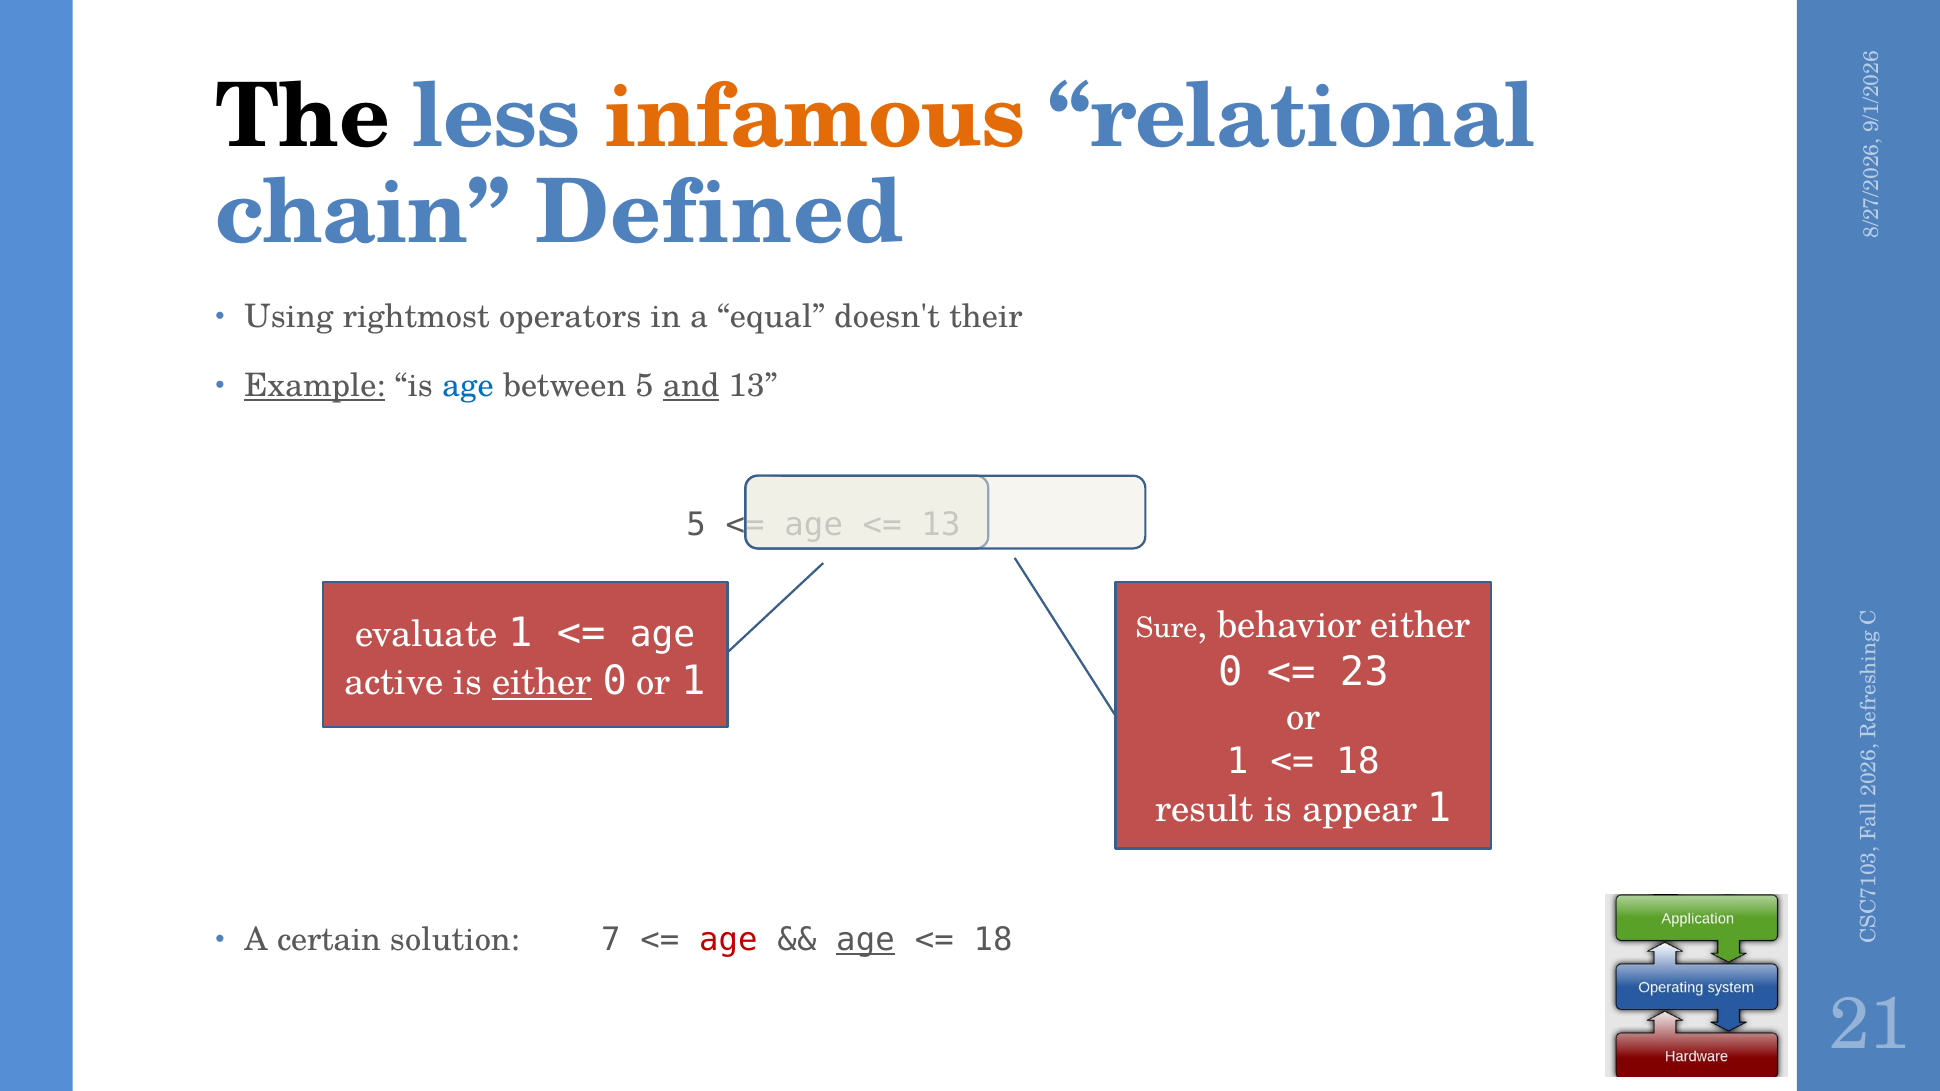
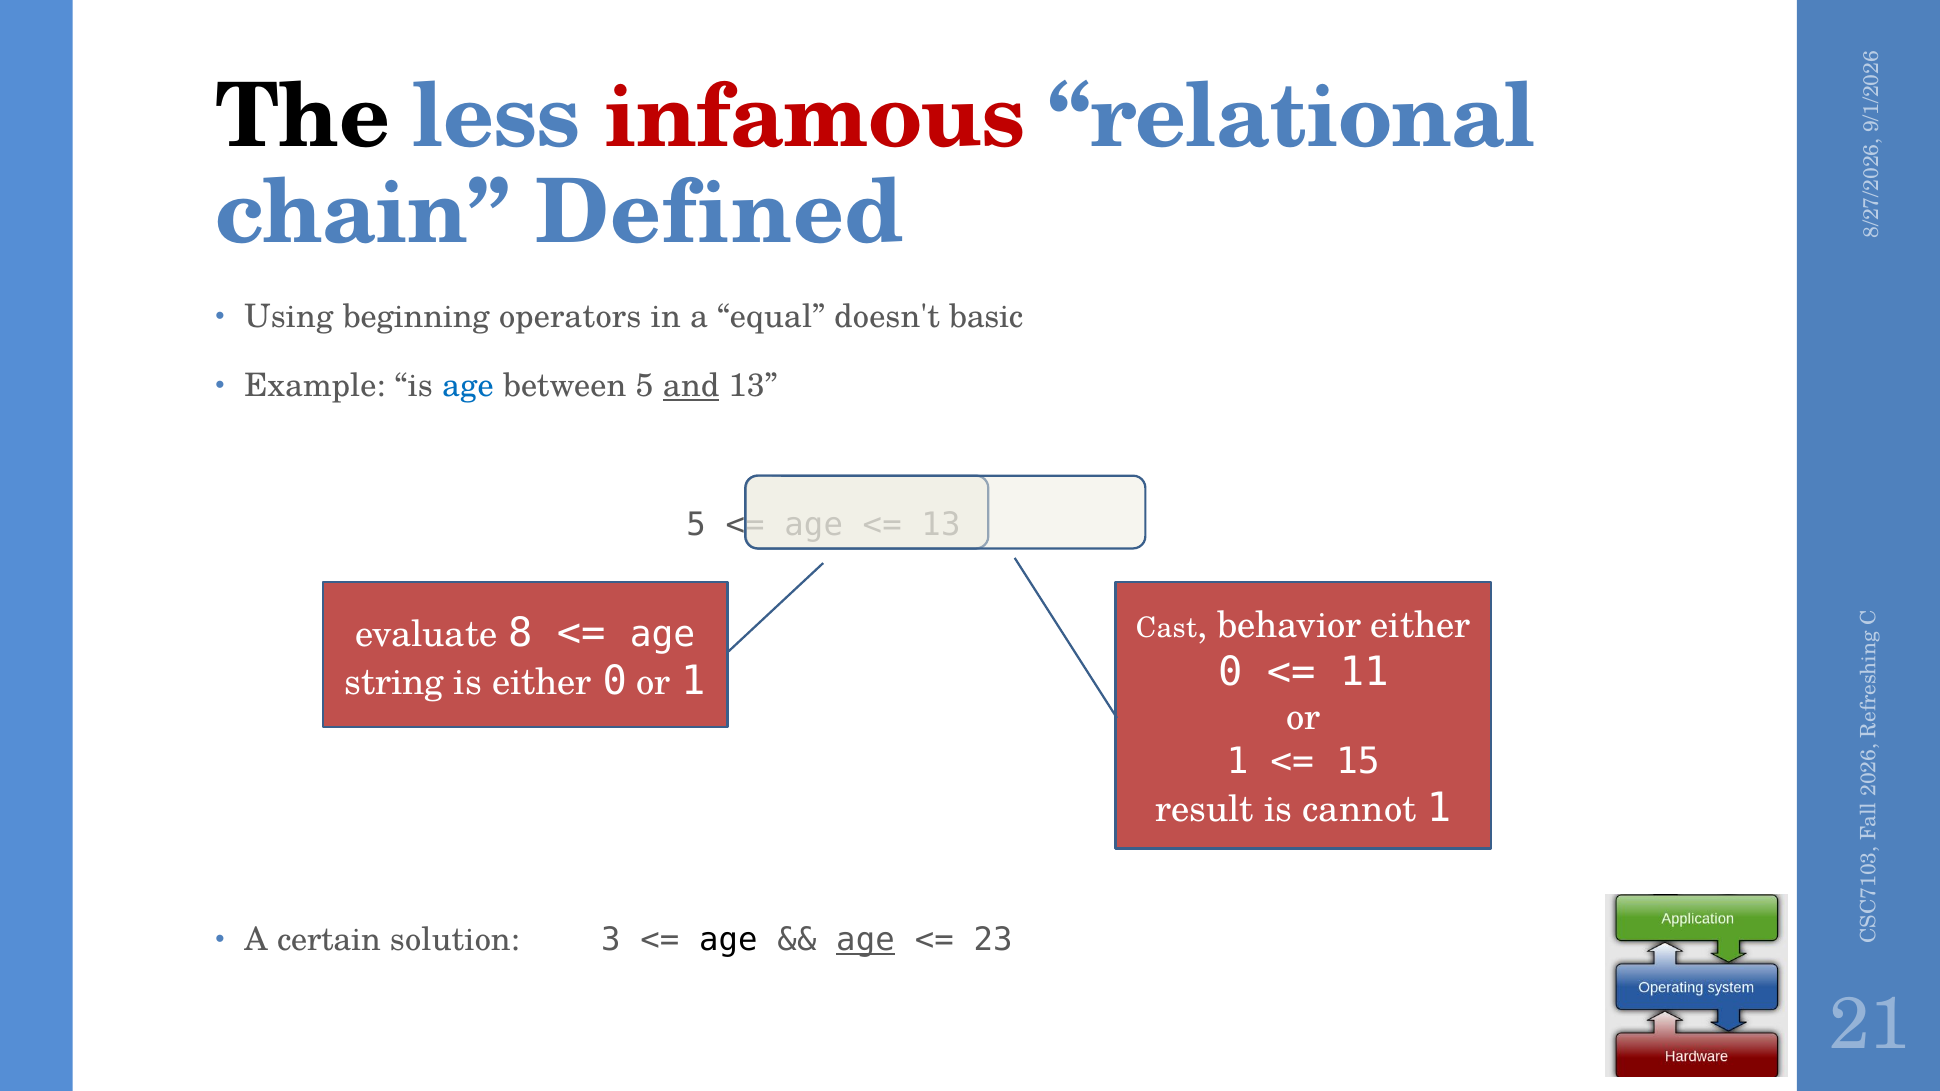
infamous colour: orange -> red (815, 117)
rightmost: rightmost -> beginning (416, 317)
their: their -> basic (986, 317)
Example underline: present -> none (315, 386)
Sure: Sure -> Cast (1166, 628)
evaluate 1: 1 -> 8 (520, 633)
23: 23 -> 11 (1364, 672)
active: active -> string (394, 683)
either underline: present -> none (542, 683)
18: 18 -> 15 (1358, 762)
appear: appear -> cannot (1360, 809)
solution 7: 7 -> 3 (611, 940)
age colour: red -> black (728, 940)
18: 18 -> 23 (993, 940)
